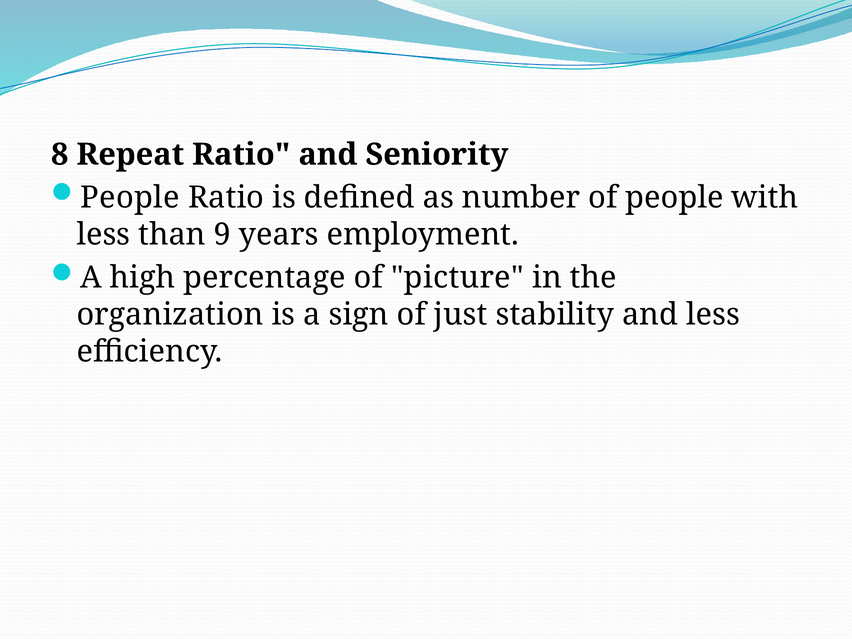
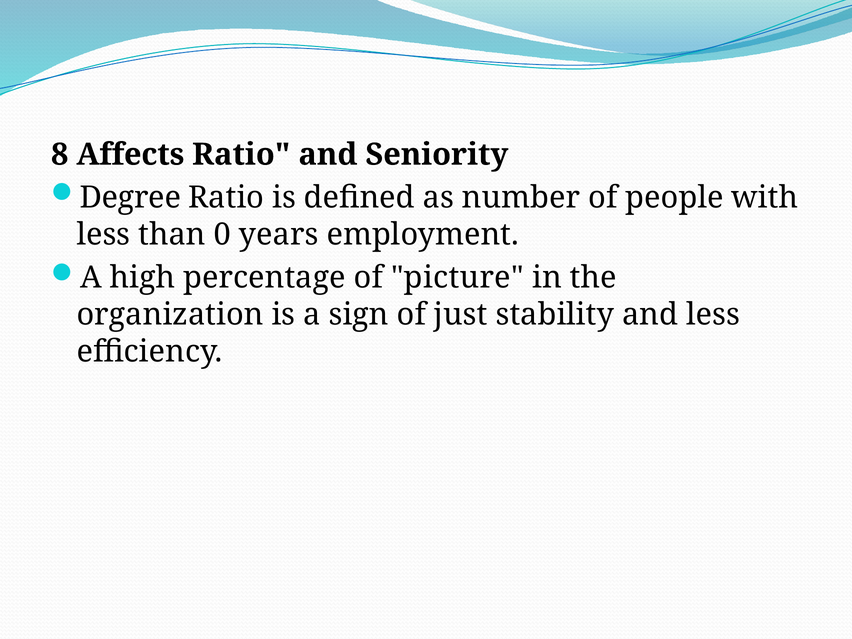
Repeat: Repeat -> Affects (130, 155)
People: People -> Degree (130, 198)
9: 9 -> 0 (222, 235)
